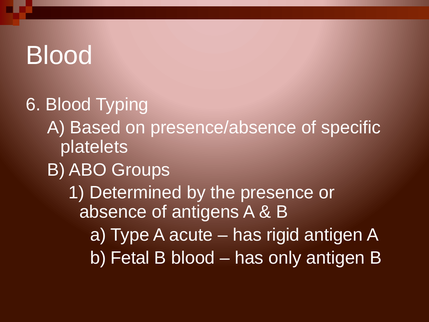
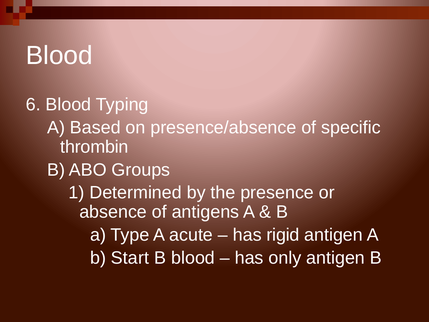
platelets: platelets -> thrombin (94, 147)
Fetal: Fetal -> Start (130, 258)
